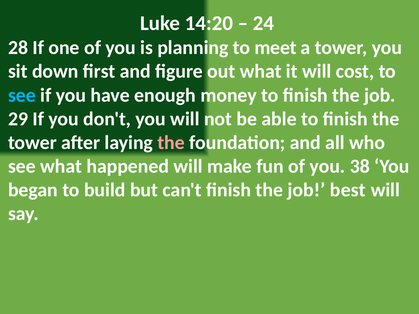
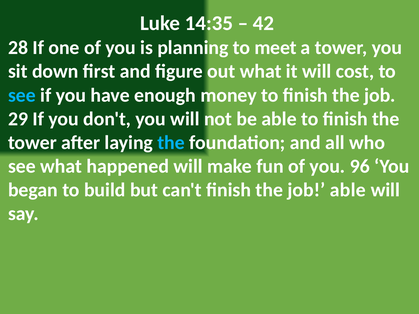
14:20: 14:20 -> 14:35 (209, 23)
24: 24 -> 42 (263, 23)
the colour: pink -> light blue (171, 143)
38: 38 -> 96 (360, 166)
job best: best -> able (348, 190)
